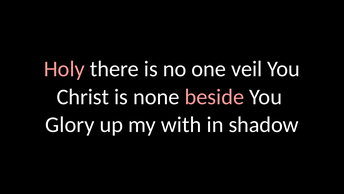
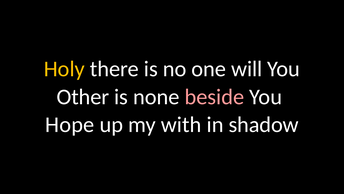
Holy colour: pink -> yellow (64, 69)
veil: veil -> will (247, 69)
Christ: Christ -> Other (83, 97)
Glory: Glory -> Hope (70, 124)
